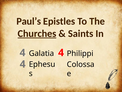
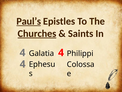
Paul’s underline: none -> present (29, 21)
